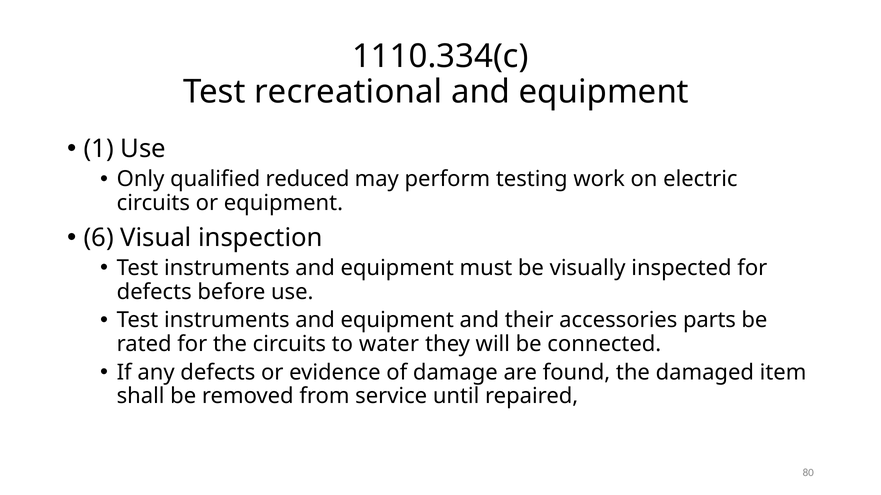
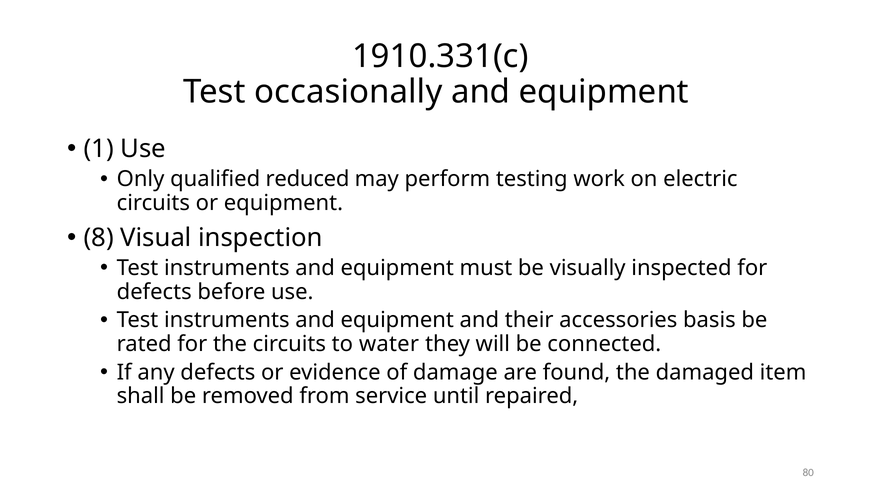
1110.334(c: 1110.334(c -> 1910.331(c (440, 56)
recreational: recreational -> occasionally (348, 92)
6: 6 -> 8 (99, 238)
parts: parts -> basis (709, 321)
